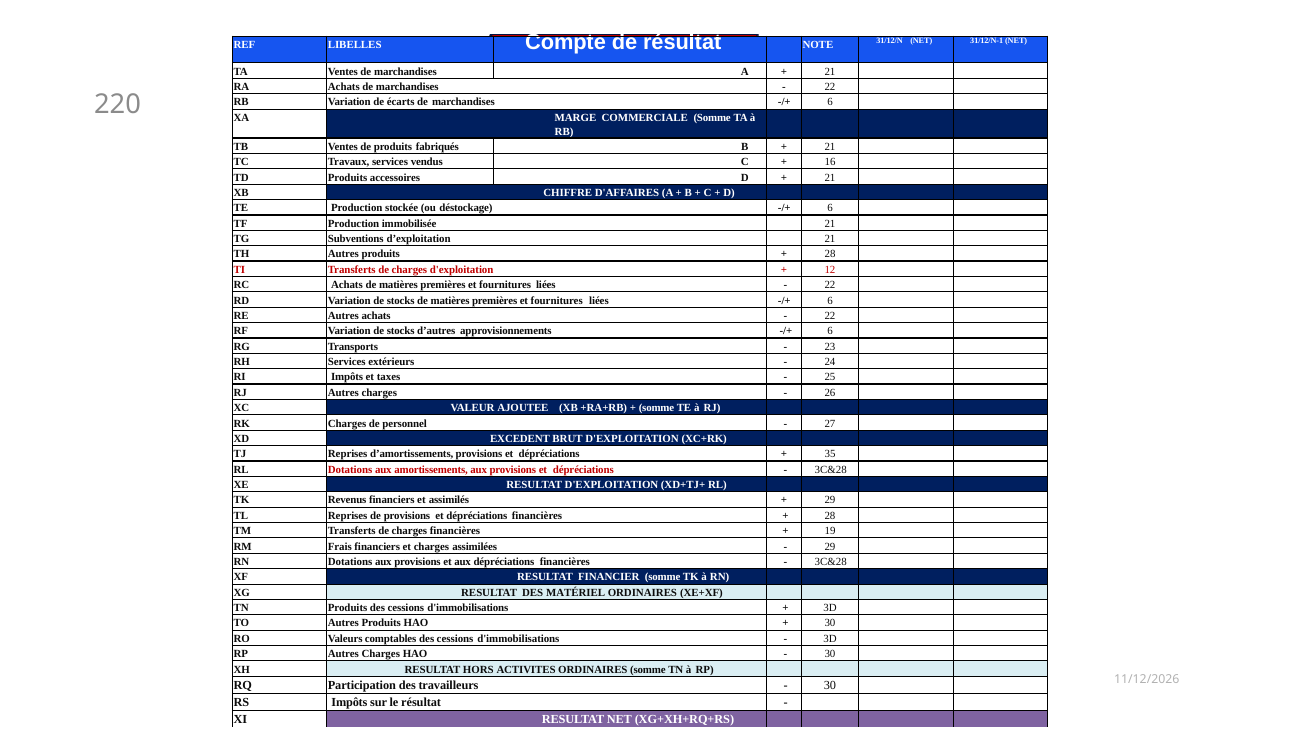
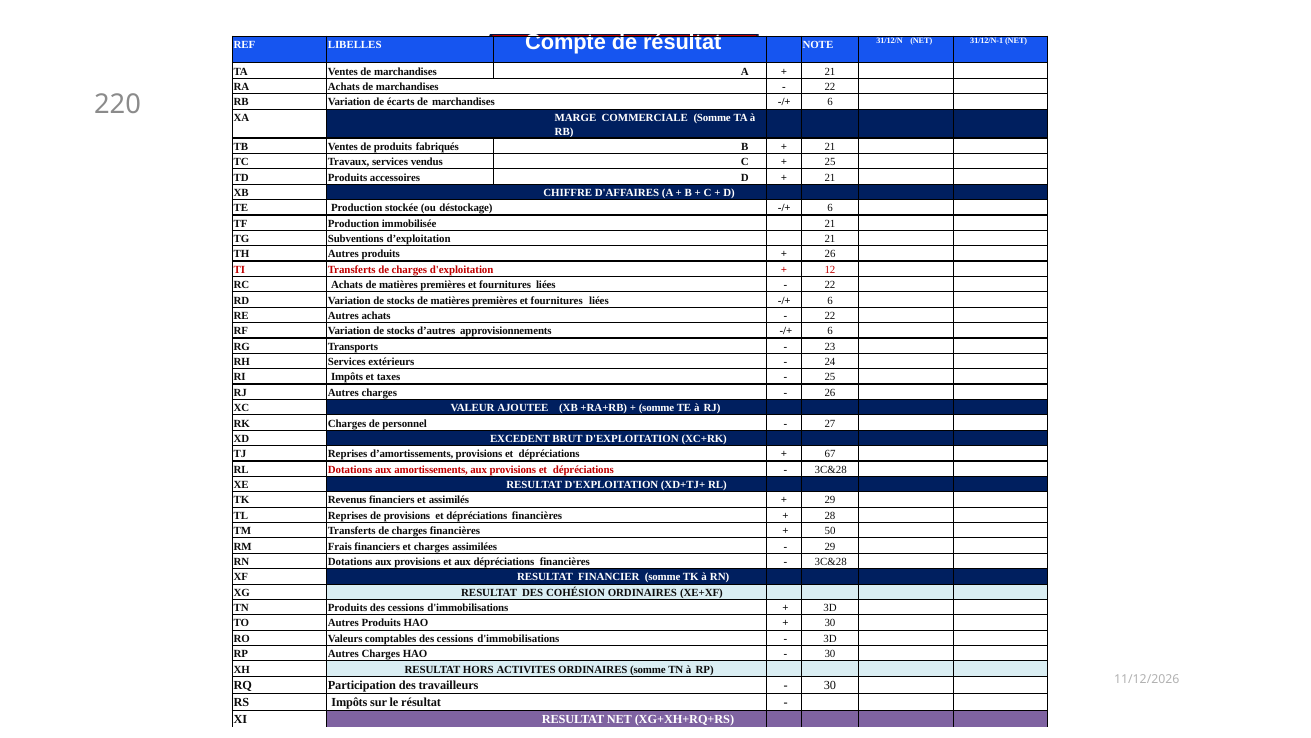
16: 16 -> 25 (830, 162)
28: 28 -> 26 (830, 254)
35: 35 -> 67 (830, 454)
19: 19 -> 50 (830, 531)
MATÉRIEL: MATÉRIEL -> COHÉSION (576, 592)
